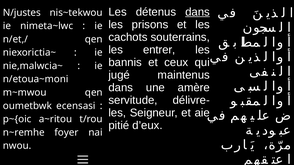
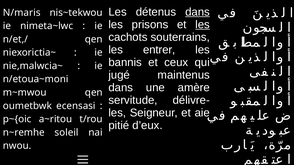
N/justes: N/justes -> N/maris (22, 13)
les underline: none -> present (203, 25)
foyer: foyer -> soleil (67, 133)
